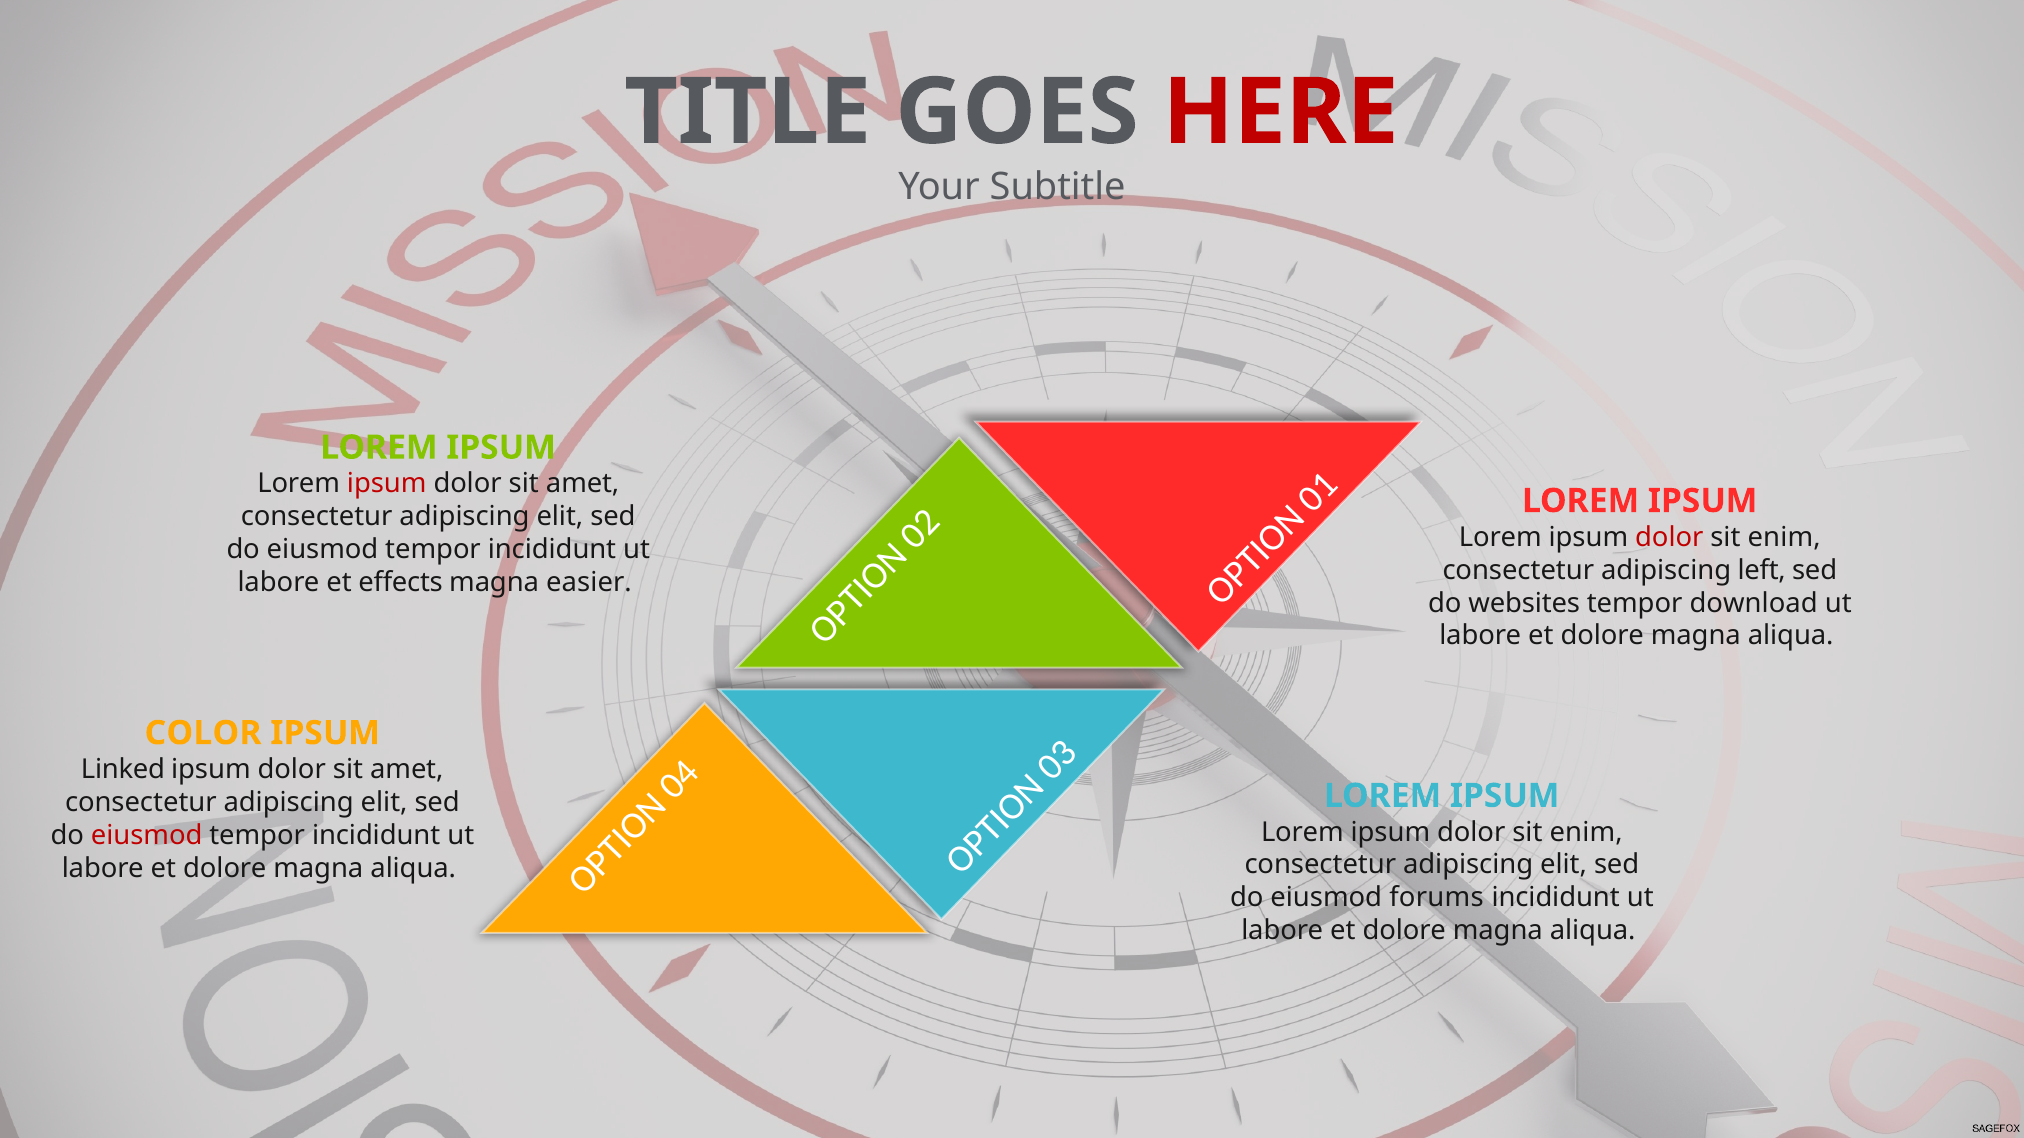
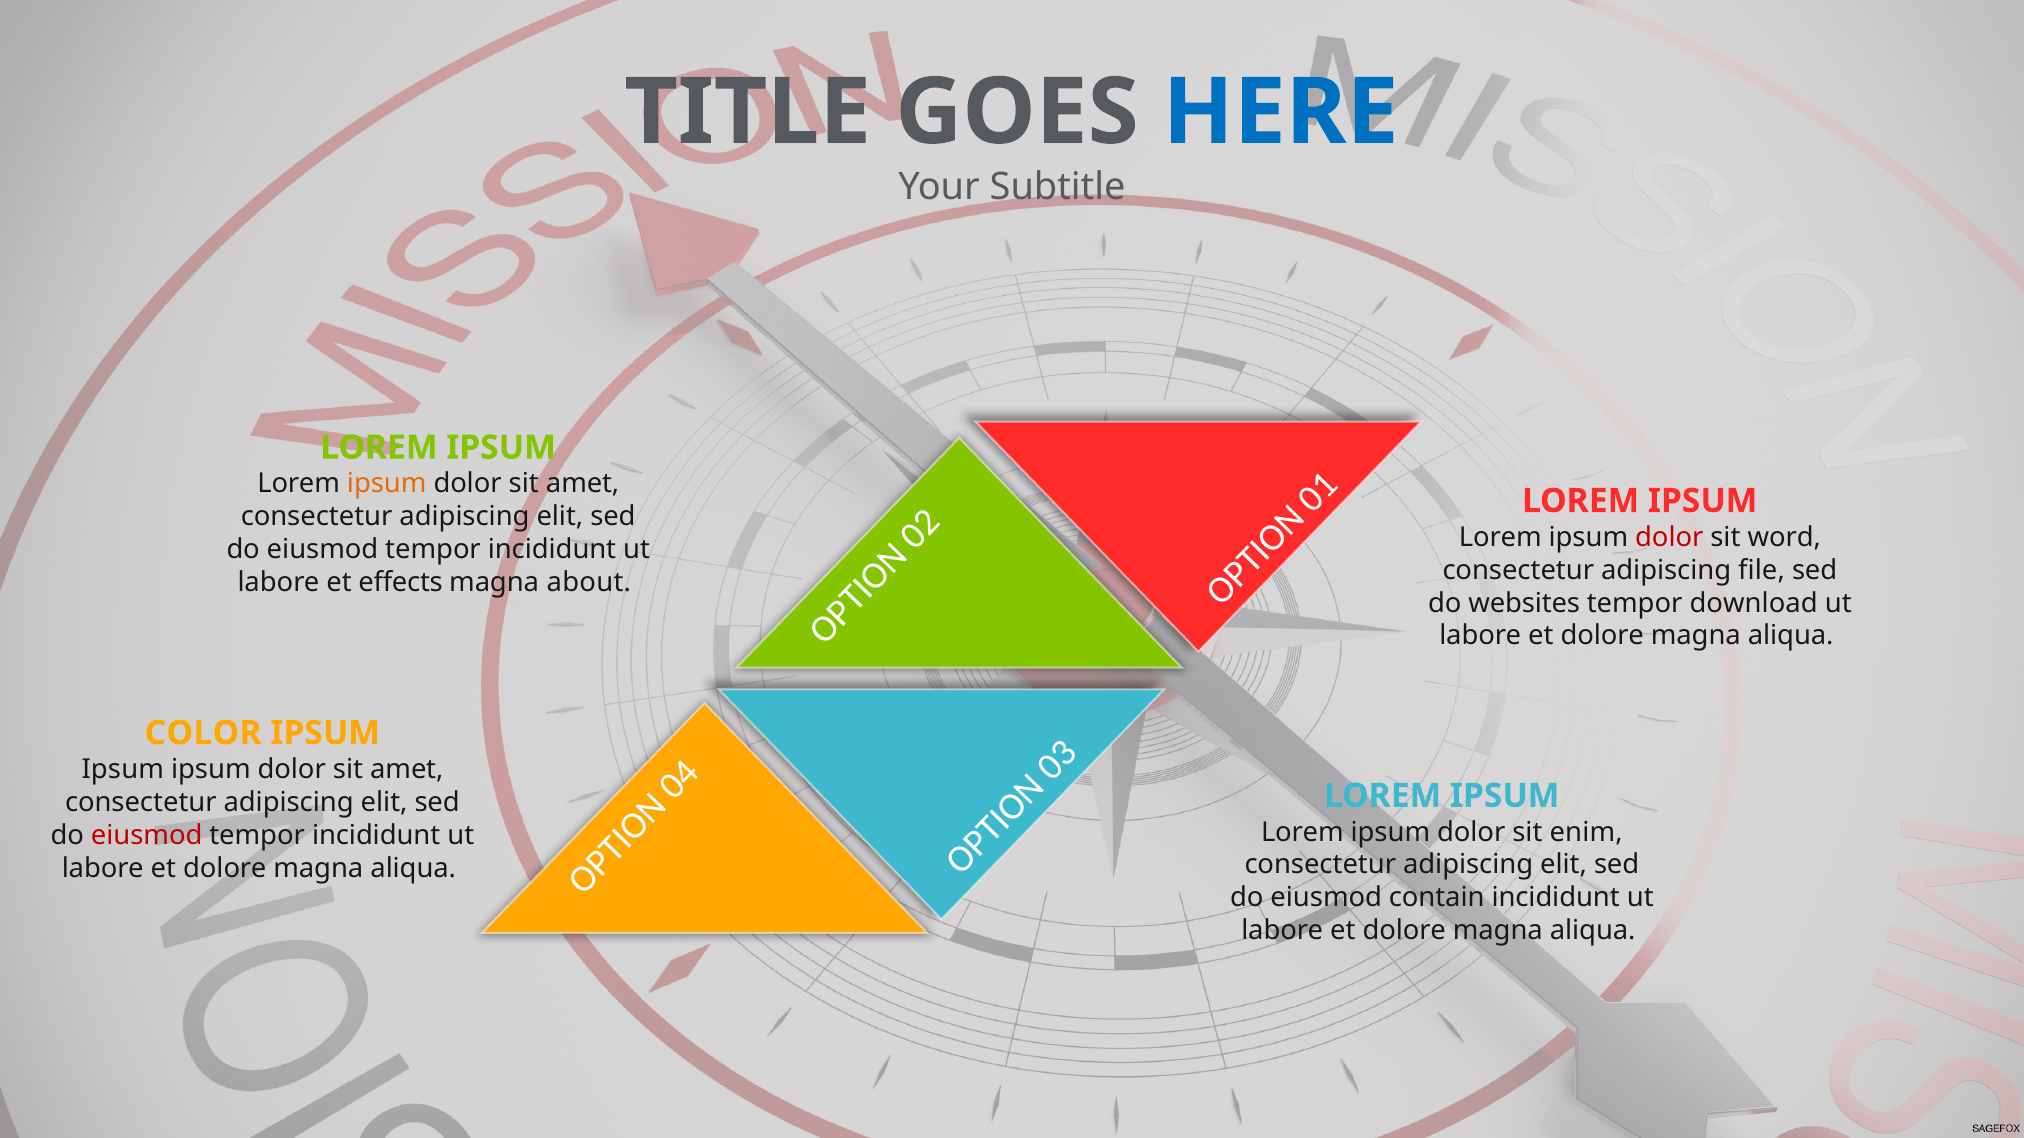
HERE colour: red -> blue (1281, 112)
ipsum colour: red -> orange (387, 484)
enim: enim -> word (1784, 537)
left: left -> file (1762, 570)
easier: easier -> about (589, 583)
Linked: Linked -> Ipsum (123, 770)
forums: forums -> contain (1437, 898)
